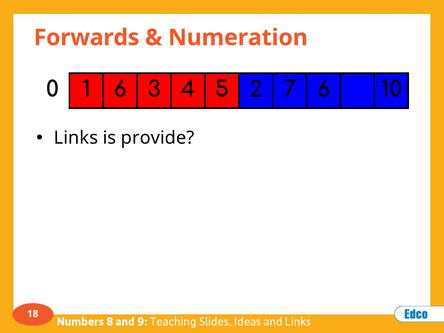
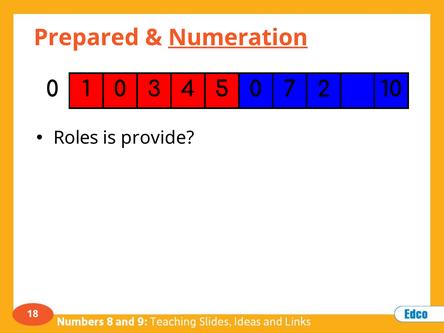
Forwards: Forwards -> Prepared (86, 38)
Numeration underline: none -> present (238, 38)
1 6: 6 -> 0 (120, 89)
5 2: 2 -> 0 (256, 89)
7 6: 6 -> 2 (324, 89)
Links: Links -> Roles (76, 138)
